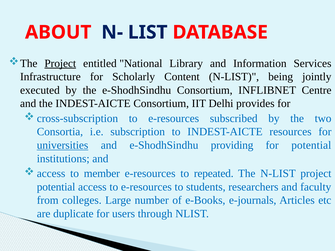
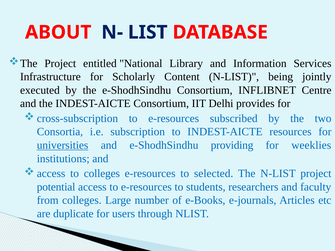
Project underline: present -> none (60, 63)
for potential: potential -> weeklies (311, 145)
to member: member -> colleges (102, 174)
repeated: repeated -> selected (214, 174)
